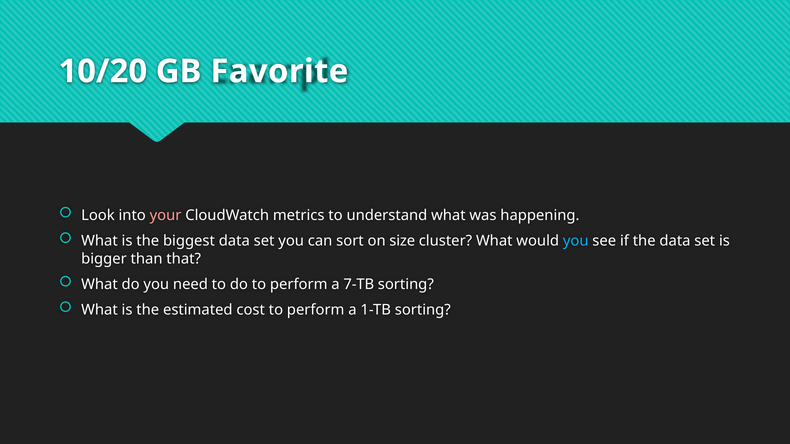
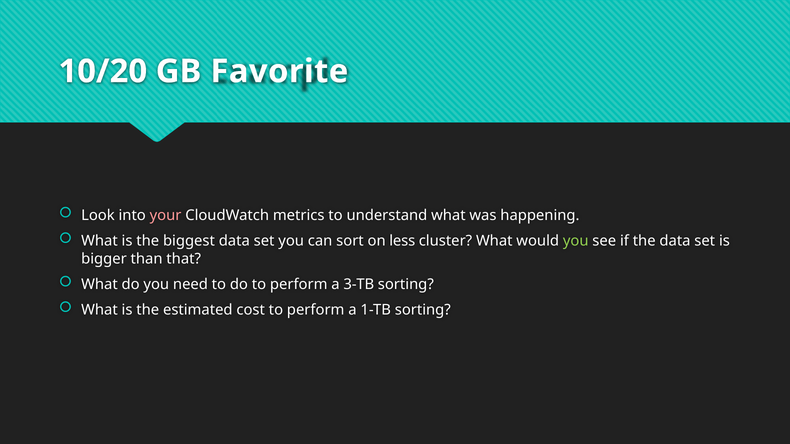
size: size -> less (402, 241)
you colour: light blue -> light green (576, 241)
7-TB: 7-TB -> 3-TB (359, 285)
